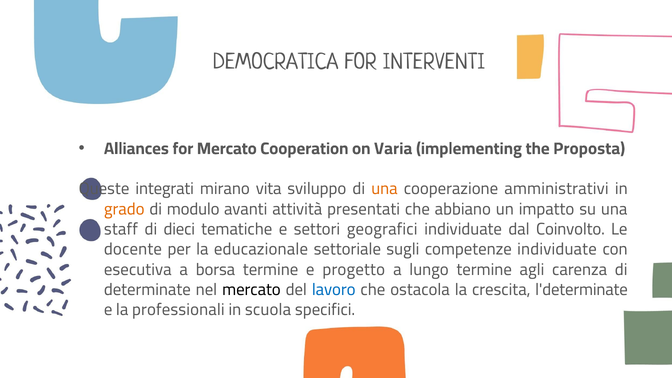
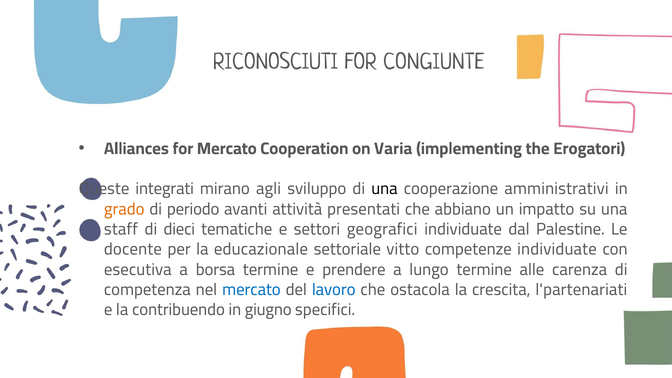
DEMOCRATICA: DEMOCRATICA -> RICONOSCIUTI (276, 62)
INTERVENTI: INTERVENTI -> CONGIUNTE (434, 62)
Proposta: Proposta -> Erogatori (589, 149)
vita: vita -> agli (269, 189)
una colour: orange -> black (384, 189)
modulo: modulo -> periodo (193, 209)
Coinvolto: Coinvolto -> Palestine (570, 229)
sugli: sugli -> vitto (403, 249)
progetto: progetto -> prendere (354, 270)
agli: agli -> alle (532, 270)
determinate: determinate -> competenza (147, 290)
mercato colour: black -> blue (251, 290)
l'determinate: l'determinate -> l'partenariati (581, 290)
professionali: professionali -> contribuendo (178, 310)
scuola: scuola -> giugno (268, 310)
